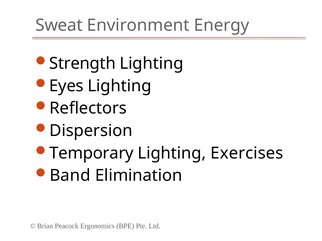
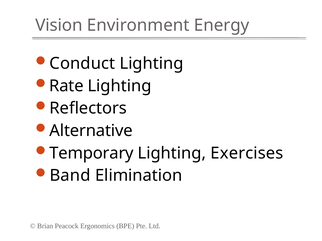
Sweat: Sweat -> Vision (59, 25)
Strength: Strength -> Conduct (82, 64)
Eyes: Eyes -> Rate (66, 86)
Dispersion: Dispersion -> Alternative (91, 131)
